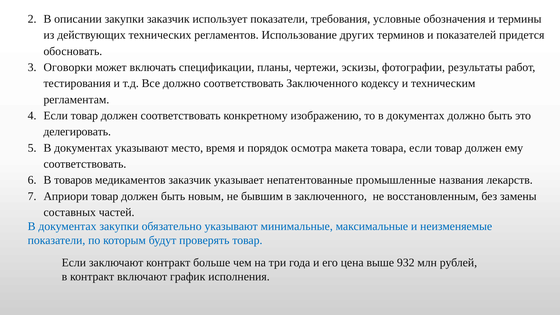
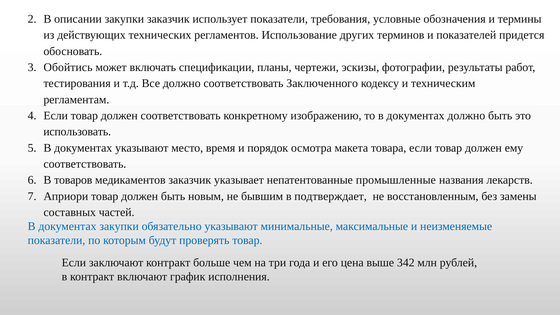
Оговорки: Оговорки -> Обойтись (68, 67)
делегировать: делегировать -> использовать (77, 132)
в заключенного: заключенного -> подтверждает (331, 196)
932: 932 -> 342 (406, 263)
